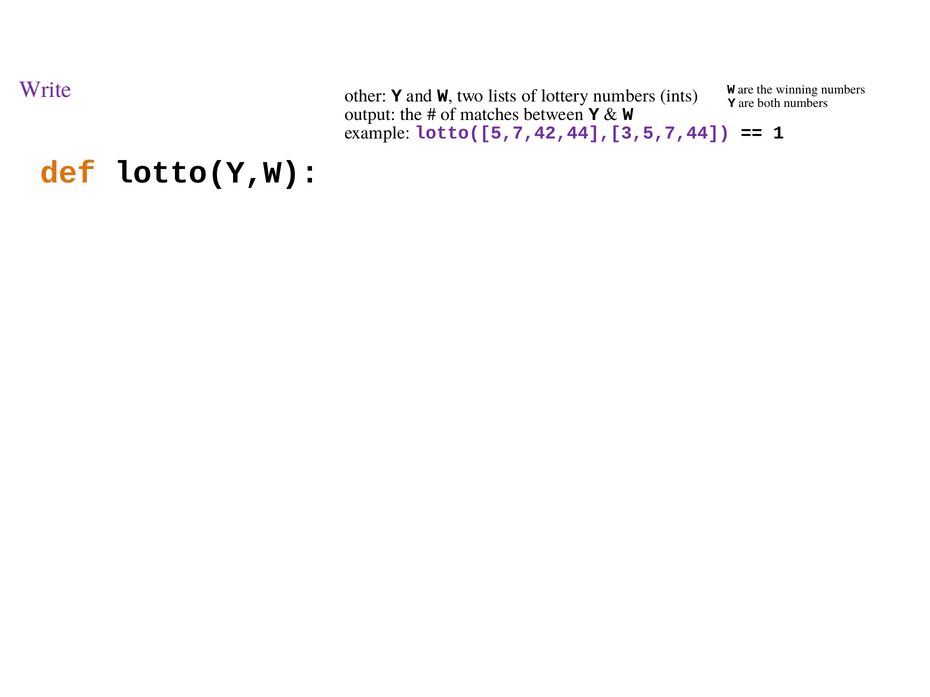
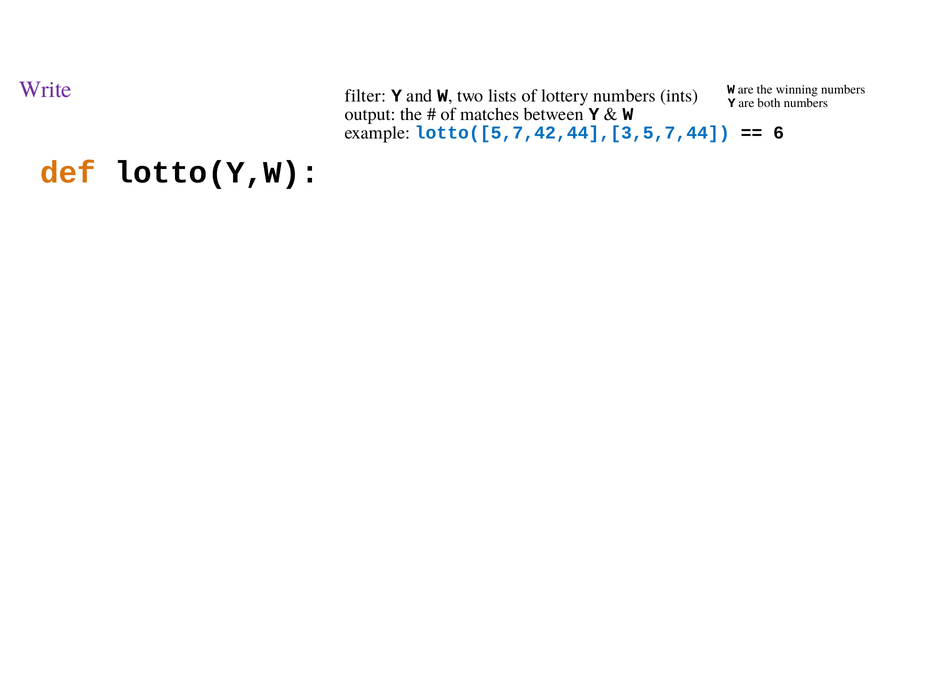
other: other -> filter (366, 96)
lotto([5,7,42,44],[3,5,7,44 colour: purple -> blue (572, 133)
1: 1 -> 6 (779, 133)
